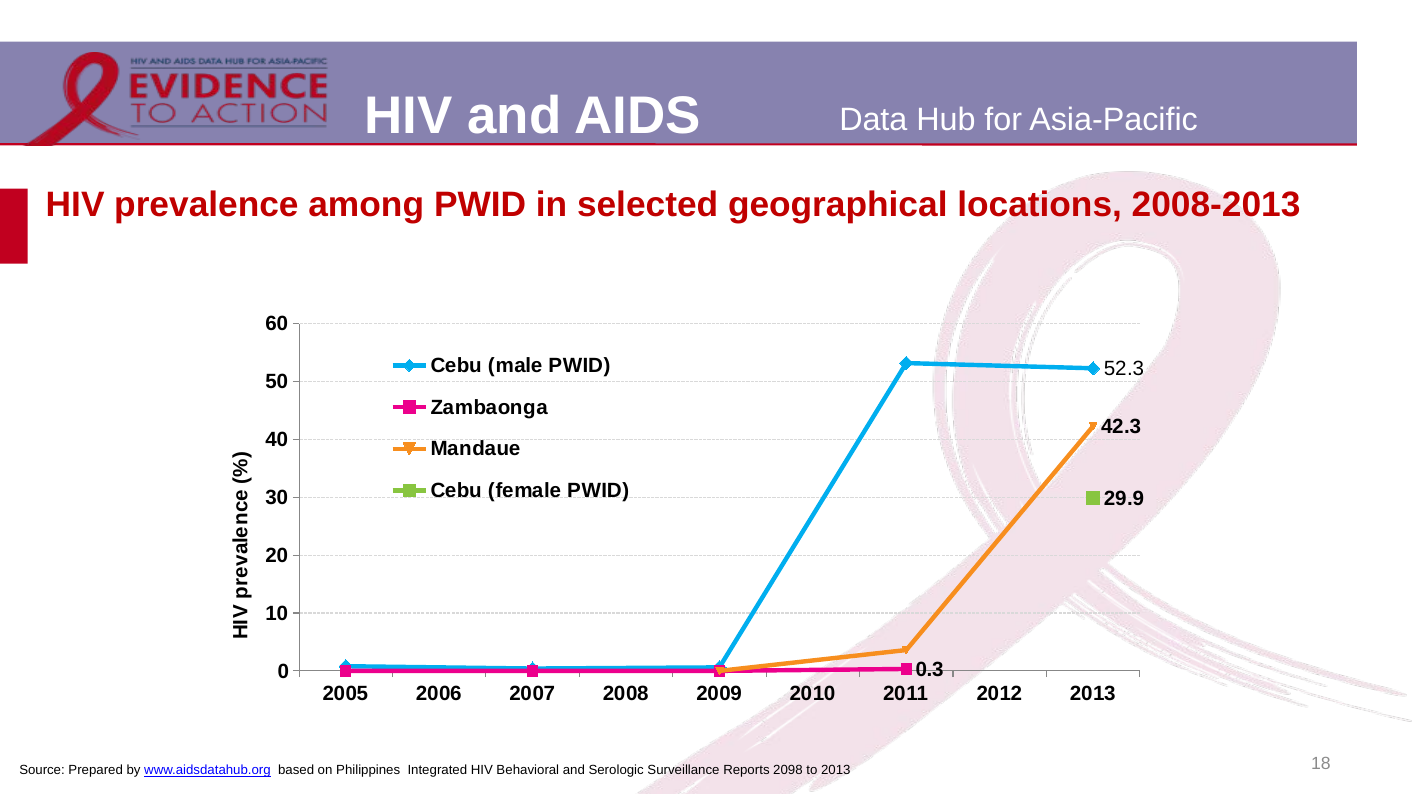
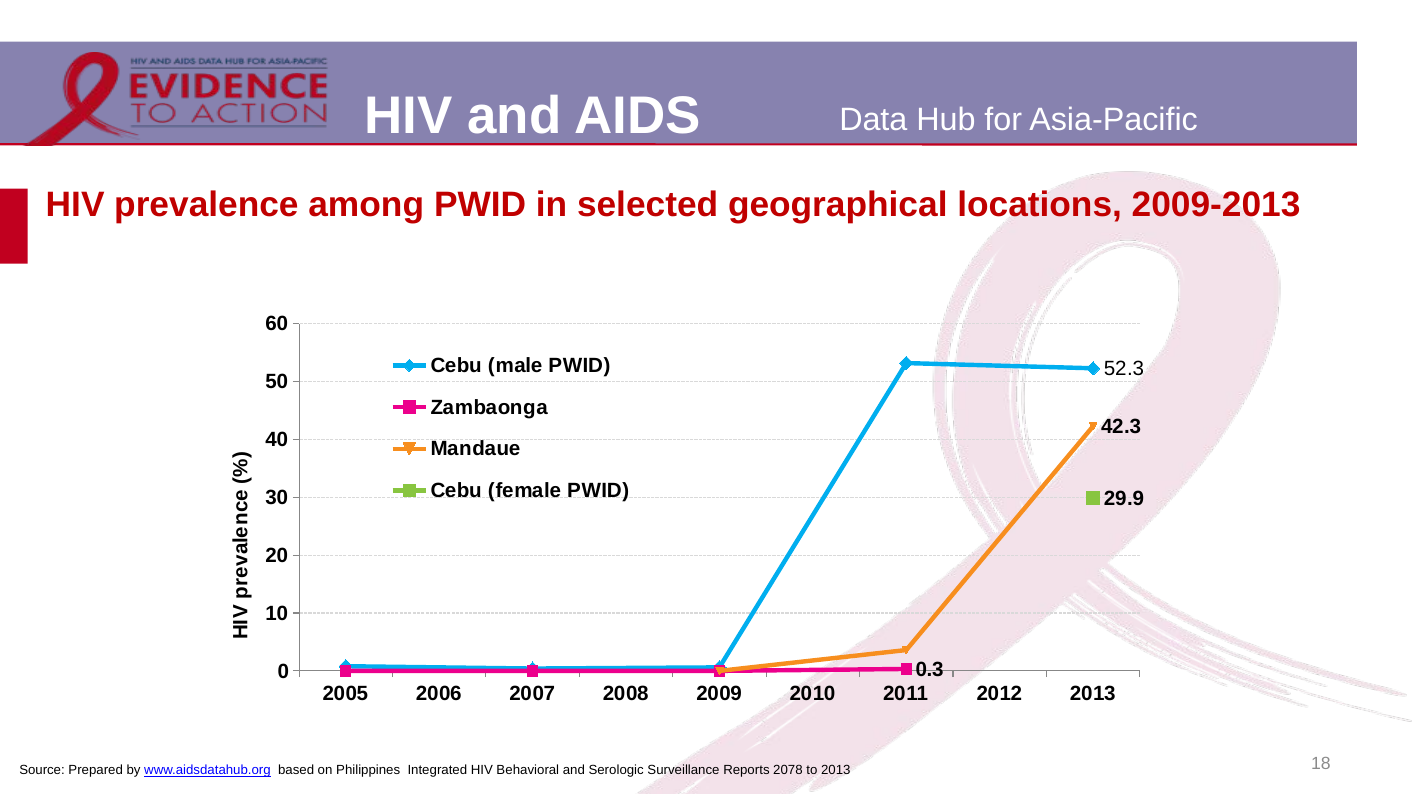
2008-2013: 2008-2013 -> 2009-2013 (1216, 205)
2098: 2098 -> 2078 (788, 770)
